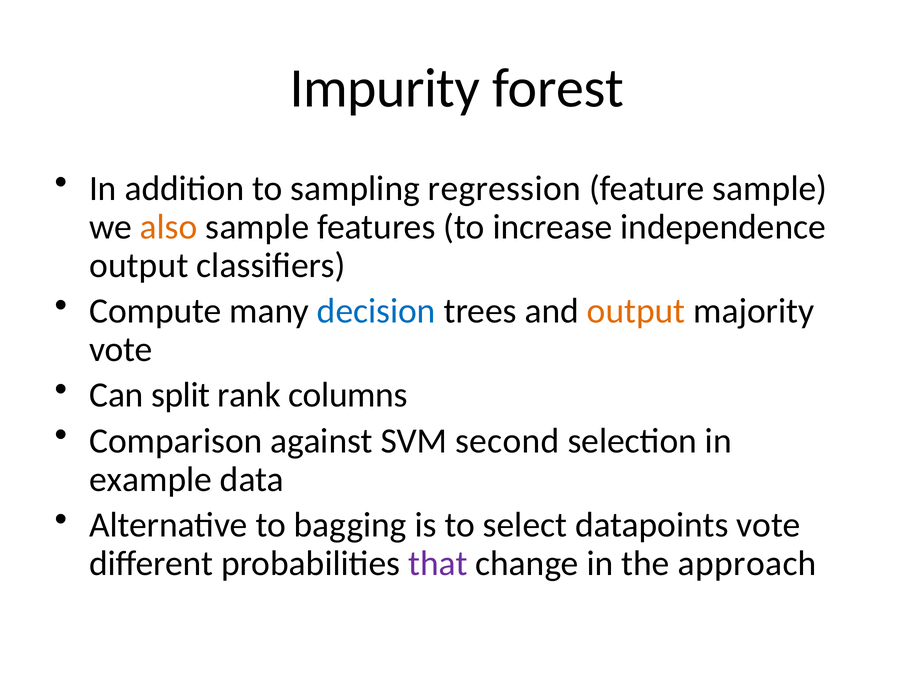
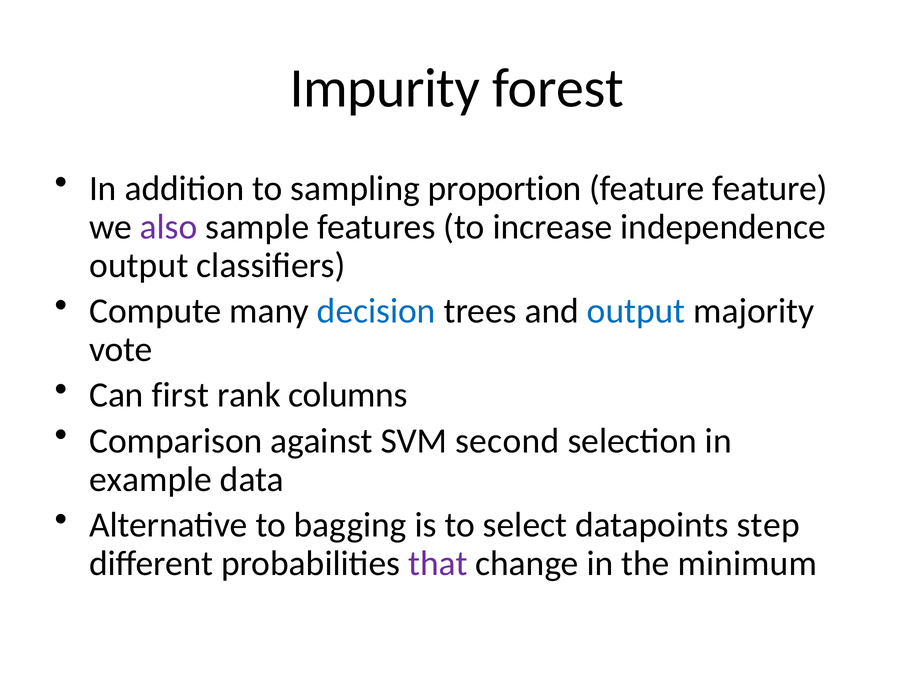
regression: regression -> proportion (505, 188)
feature sample: sample -> feature (770, 188)
also colour: orange -> purple (169, 227)
output colour: orange -> blue (636, 311)
split: split -> first (180, 395)
datapoints vote: vote -> step (768, 525)
approach: approach -> minimum (747, 563)
